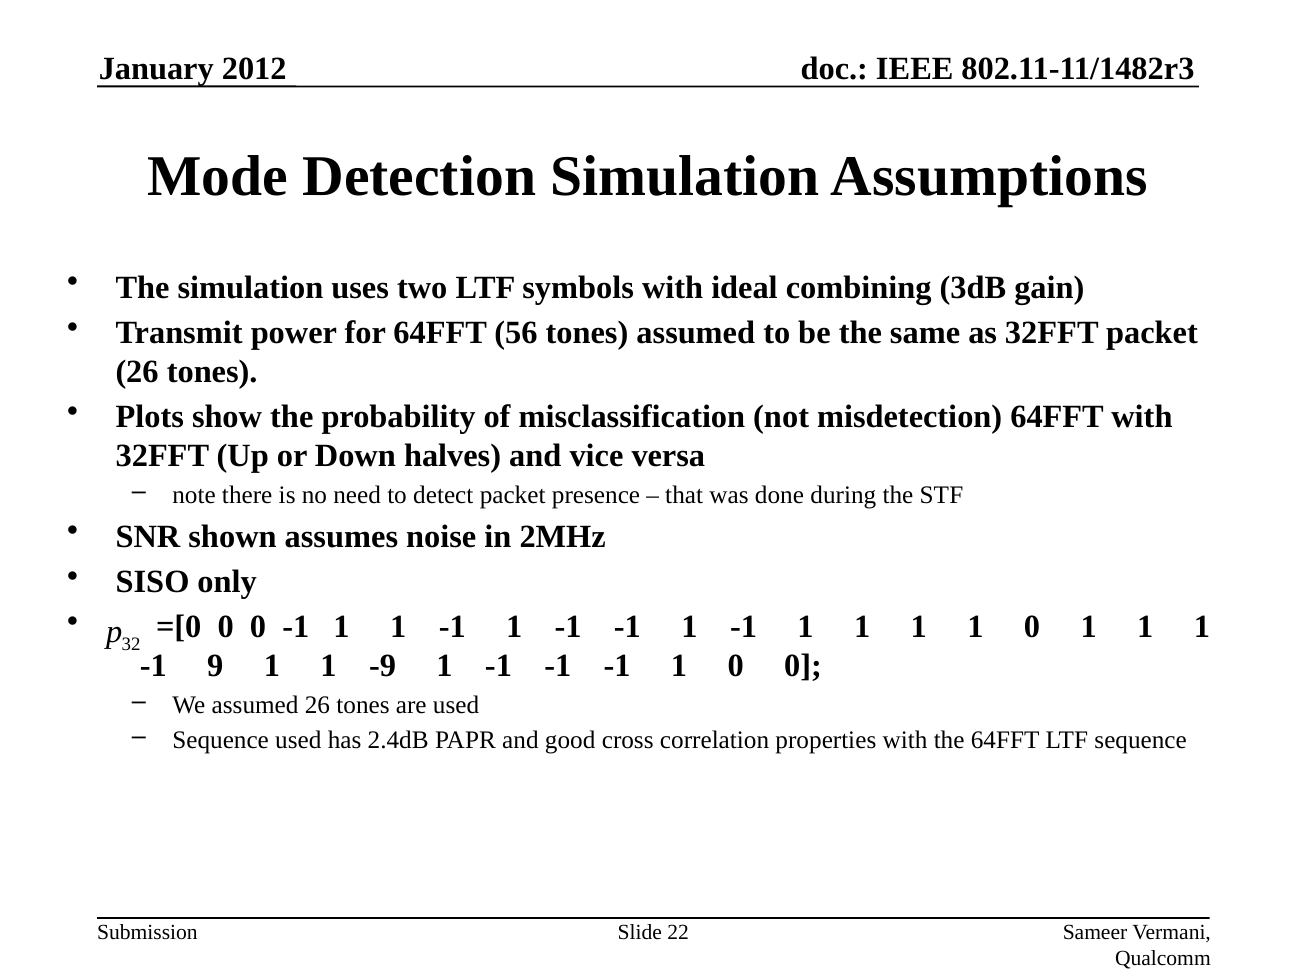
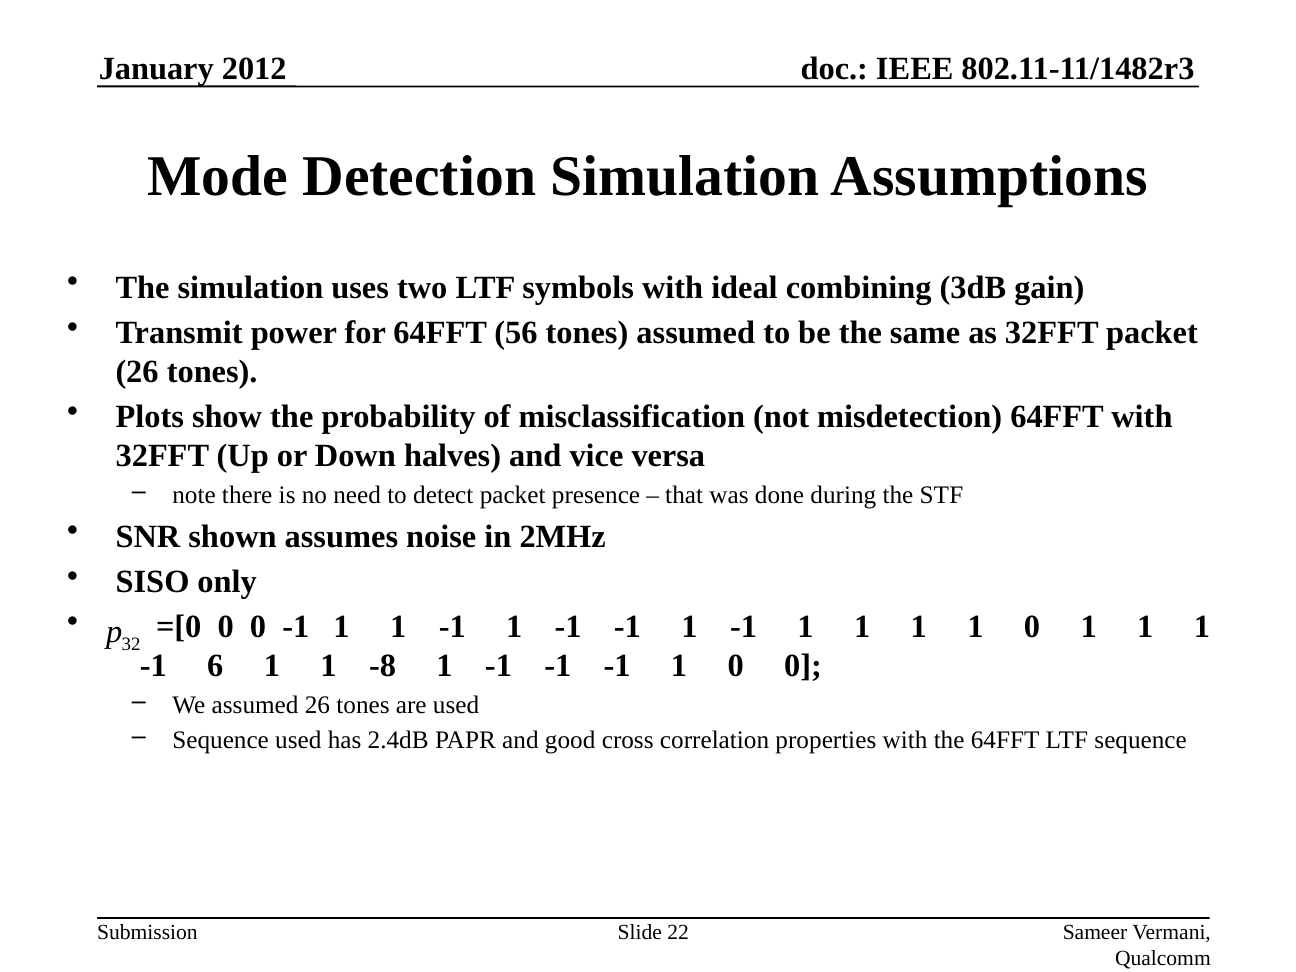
9: 9 -> 6 (215, 666)
-9: -9 -> -8 (382, 666)
